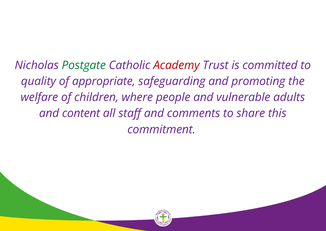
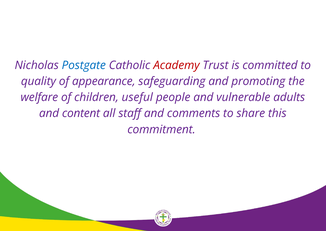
Postgate colour: green -> blue (84, 65)
appropriate: appropriate -> appearance (104, 81)
where: where -> useful (137, 97)
